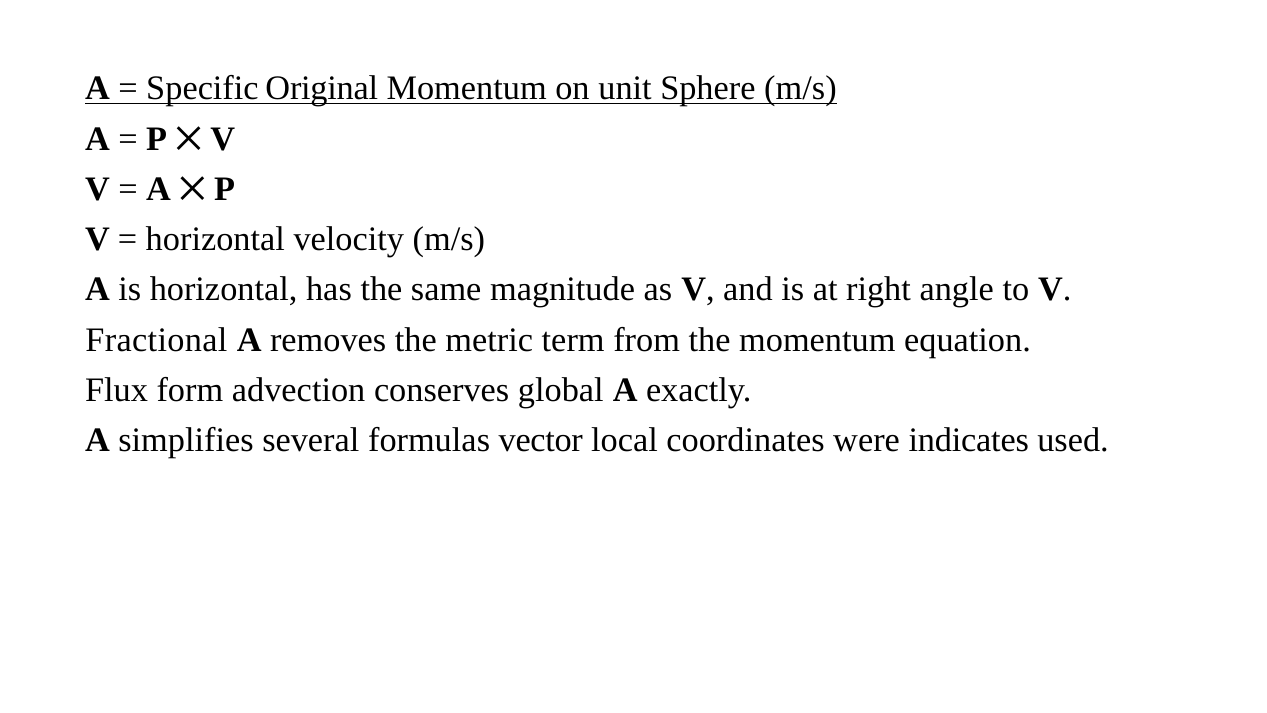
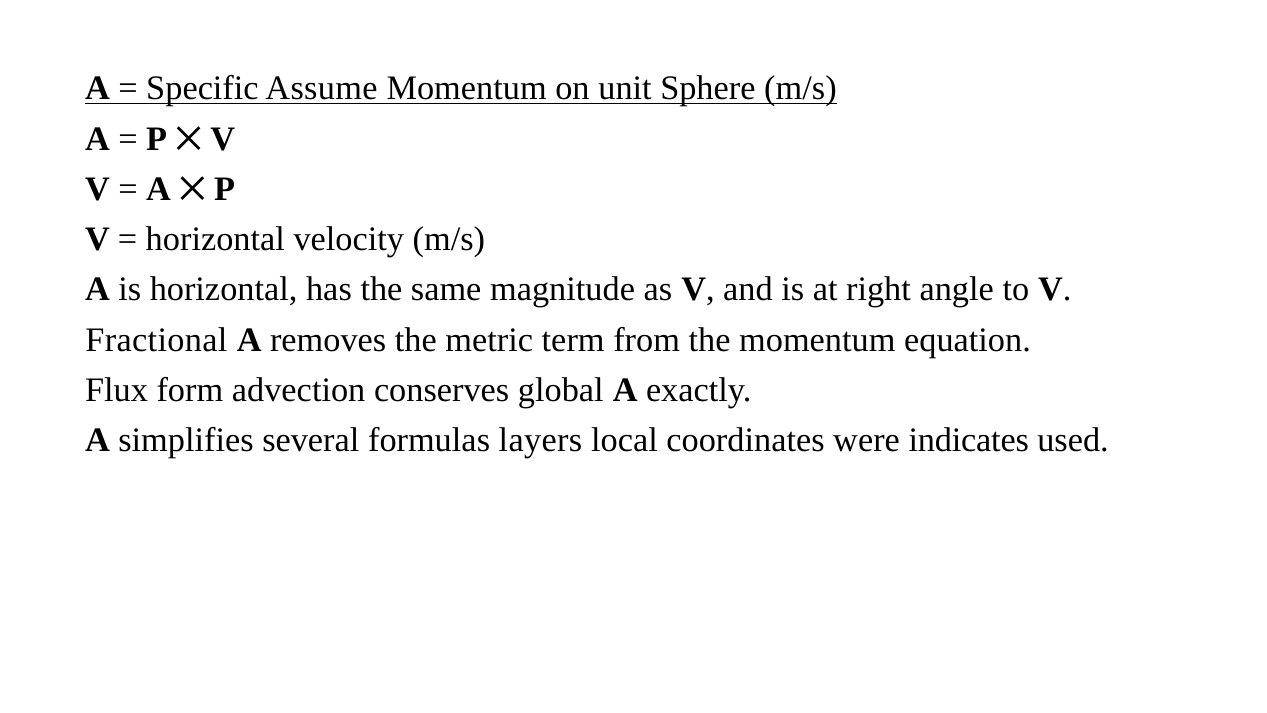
Original: Original -> Assume (322, 88)
vector: vector -> layers (540, 440)
